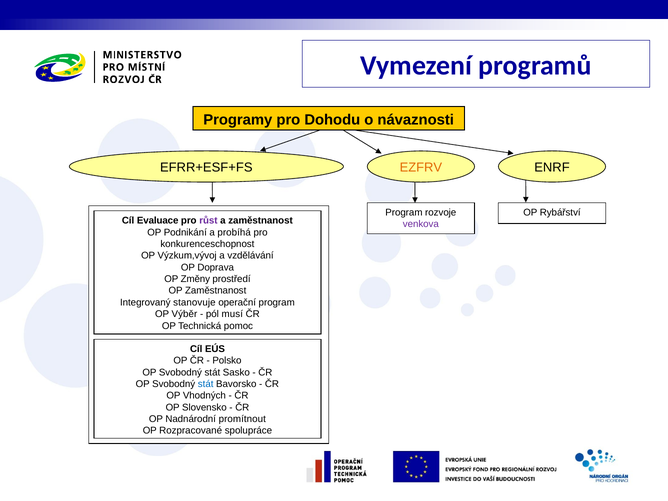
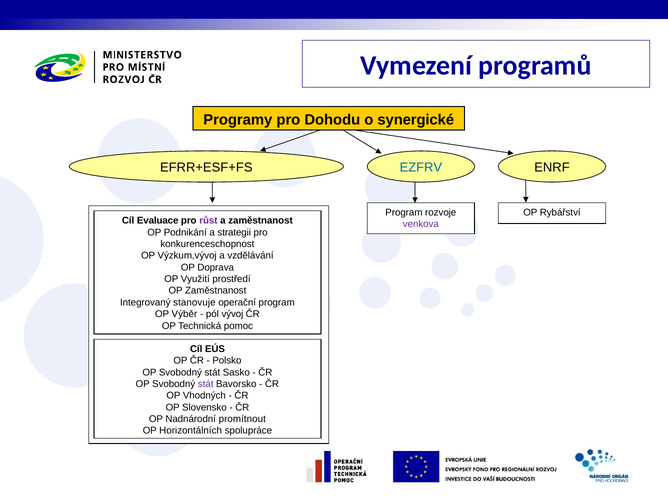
návaznosti: návaznosti -> synergické (416, 120)
EZFRV colour: orange -> blue (421, 167)
probíhá: probíhá -> strategii (234, 232)
Změny: Změny -> Využití (195, 279)
musí: musí -> vývoj (232, 314)
stát colour: blue -> purple (206, 384)
Rozpracované: Rozpracované -> Horizontálních (191, 431)
